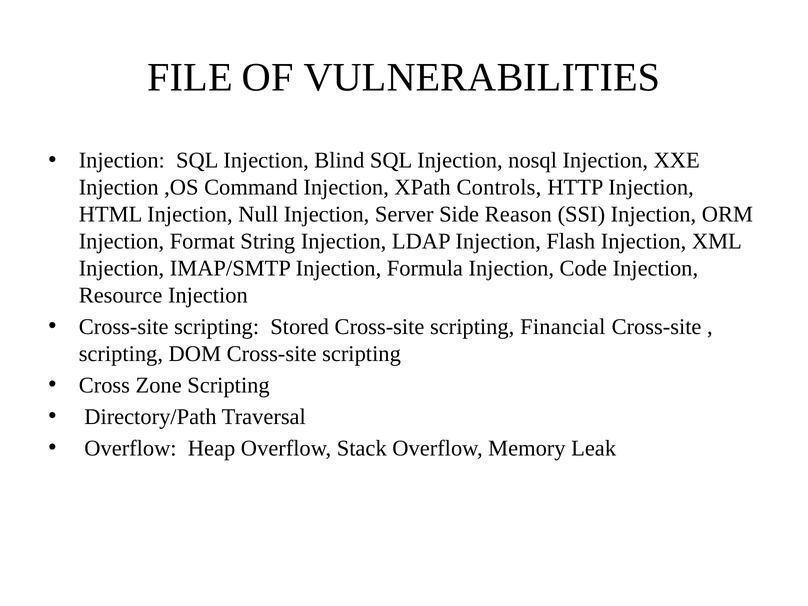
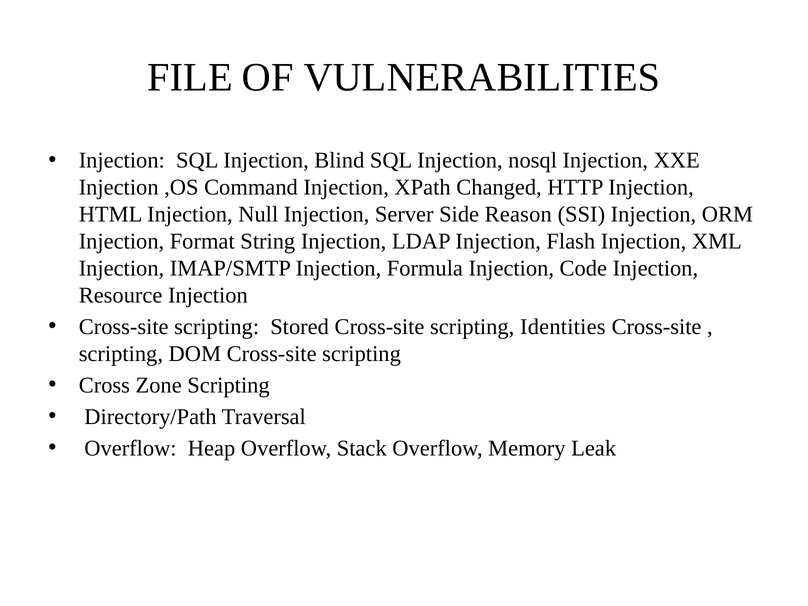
Controls: Controls -> Changed (499, 187)
Financial: Financial -> Identities (563, 327)
